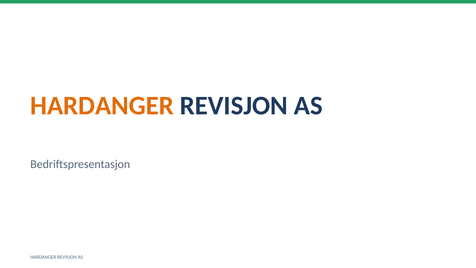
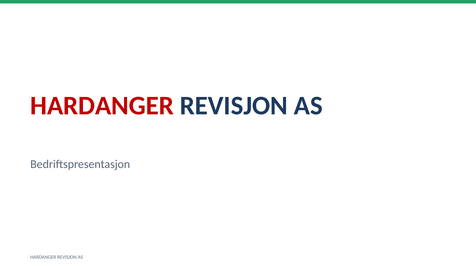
HARDANGER colour: orange -> red (102, 106)
